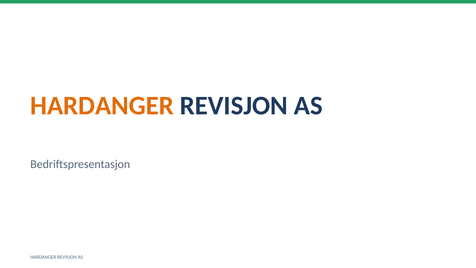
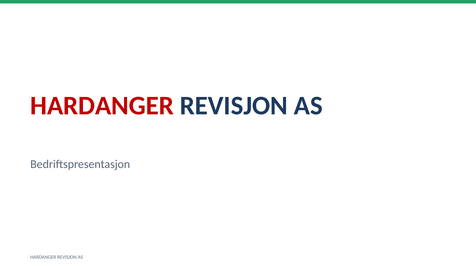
HARDANGER colour: orange -> red (102, 106)
